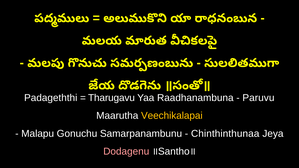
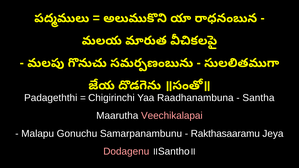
Tharugavu: Tharugavu -> Chigirinchi (111, 98)
Paruvu: Paruvu -> Santha (258, 98)
Veechikalapai colour: yellow -> pink (172, 116)
Chinthinthunaa: Chinthinthunaa -> Rakthasaaramu (225, 134)
